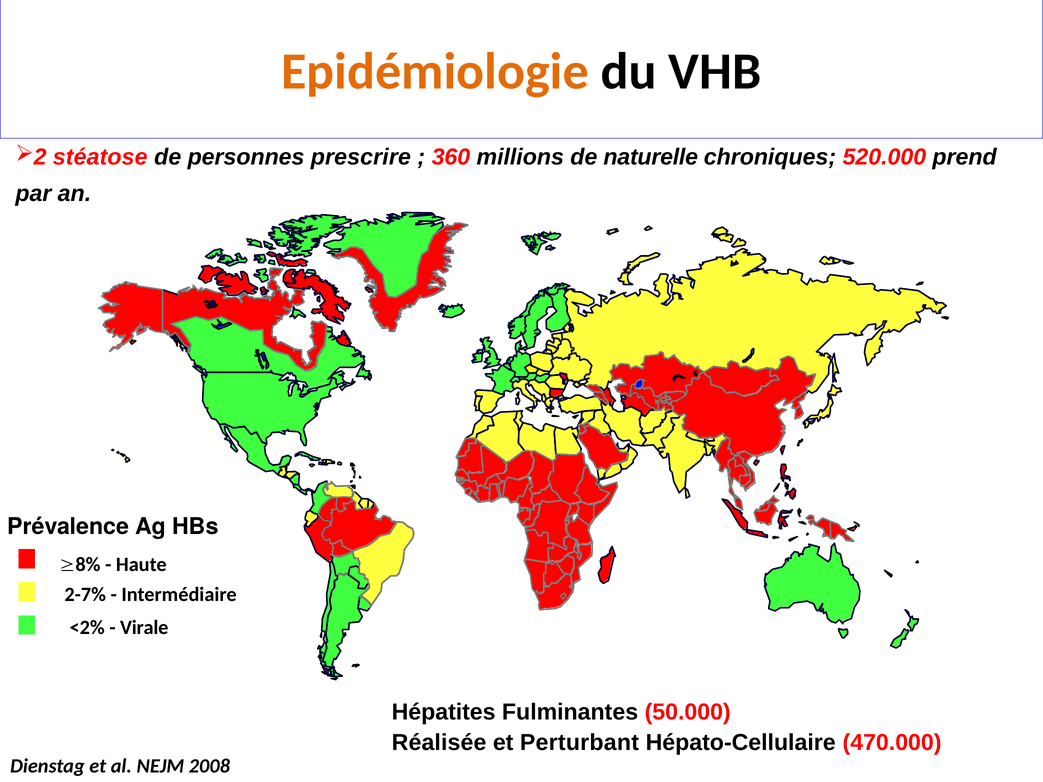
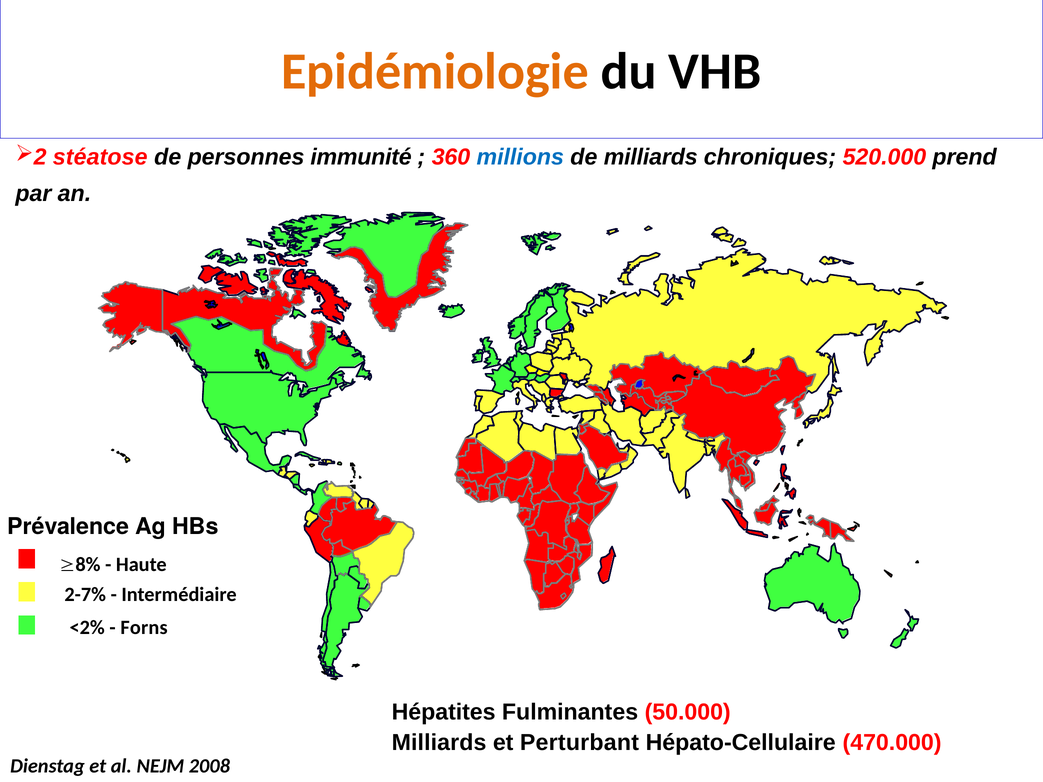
prescrire: prescrire -> immunité (361, 157)
millions colour: black -> blue (520, 157)
de naturelle: naturelle -> milliards (651, 157)
Virale: Virale -> Forns (144, 628)
Réalisée: Réalisée -> Milliards (439, 743)
